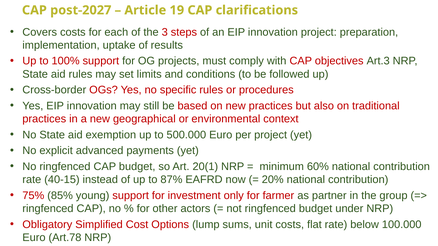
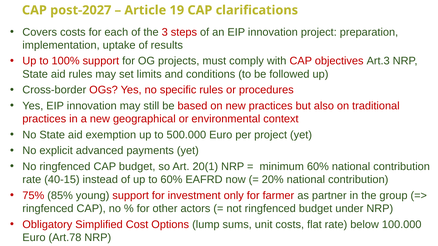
to 87%: 87% -> 60% (171, 180)
